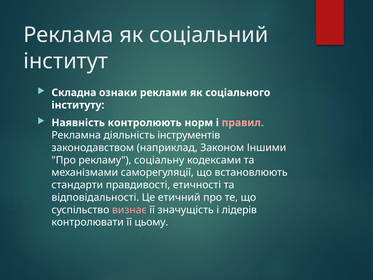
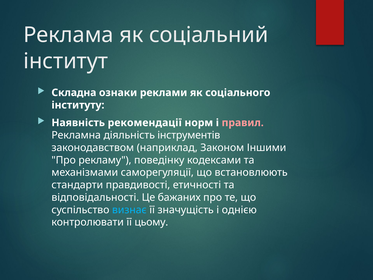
контролюють: контролюють -> рекомендації (145, 123)
соціальну: соціальну -> поведінку (159, 160)
етичний: етичний -> бажаних (179, 197)
визнає colour: pink -> light blue (129, 210)
лідерів: лідерів -> однією (239, 210)
